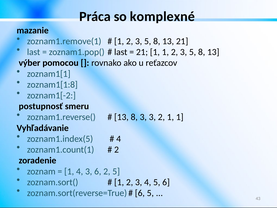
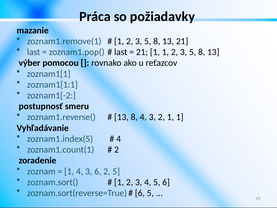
komplexné: komplexné -> požiadavky (162, 17)
zoznam1[1:8: zoznam1[1:8 -> zoznam1[1:1 (52, 85)
8 3: 3 -> 4 (143, 117)
